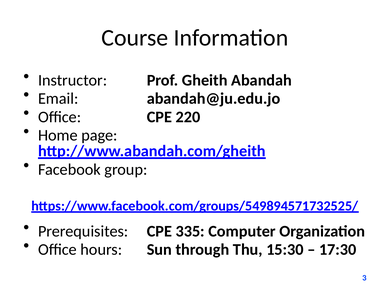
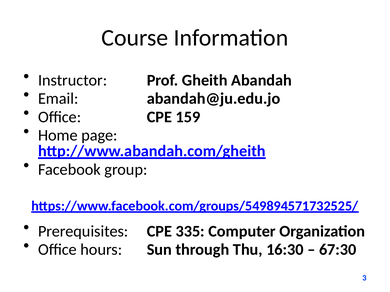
220: 220 -> 159 (188, 117)
15:30: 15:30 -> 16:30 (285, 250)
17:30: 17:30 -> 67:30 (338, 250)
